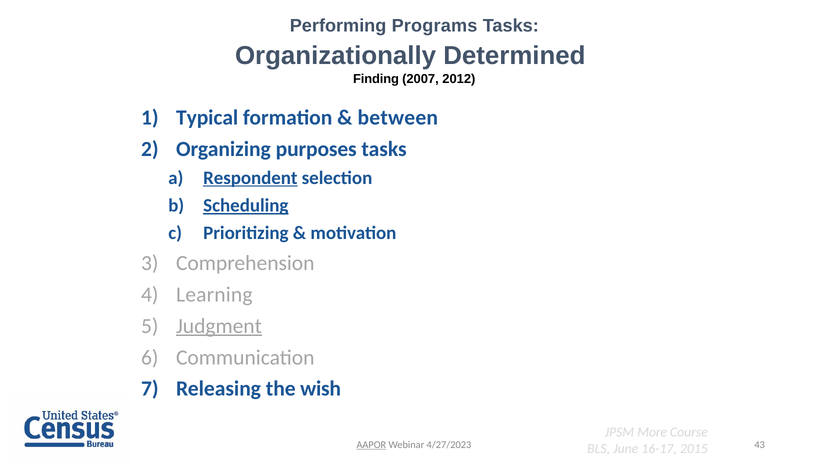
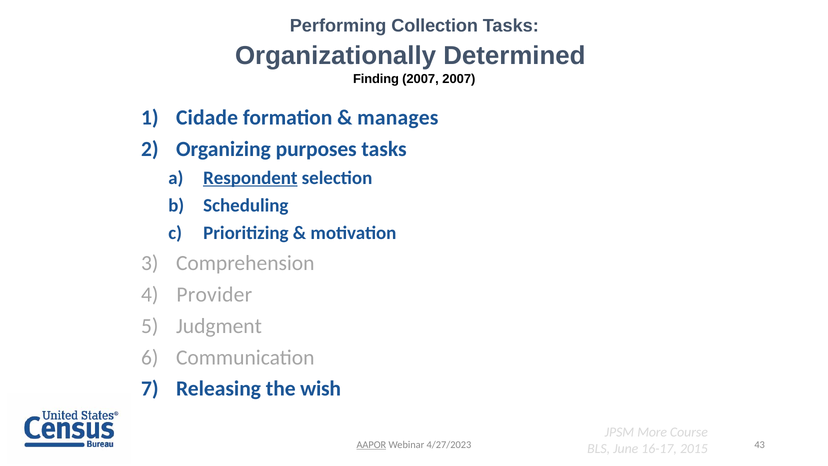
Programs: Programs -> Collection (435, 26)
2007 2012: 2012 -> 2007 (459, 79)
Typical: Typical -> Cidade (207, 117)
between: between -> manages (398, 117)
Scheduling underline: present -> none (246, 205)
Learning: Learning -> Provider (214, 294)
Judgment underline: present -> none (219, 326)
